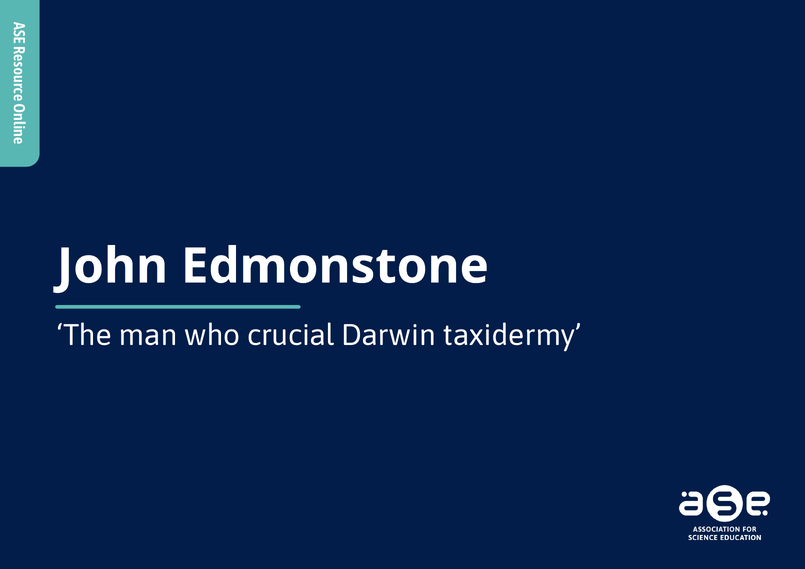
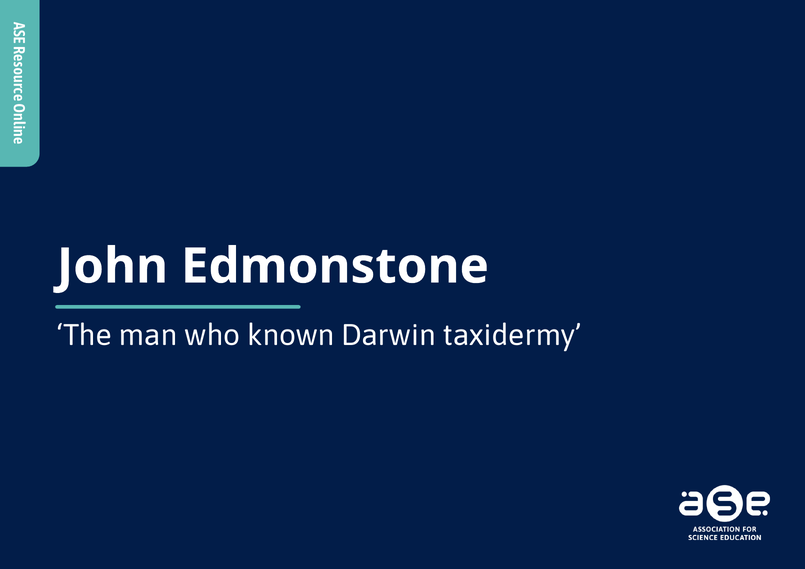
crucial: crucial -> known (291, 335)
